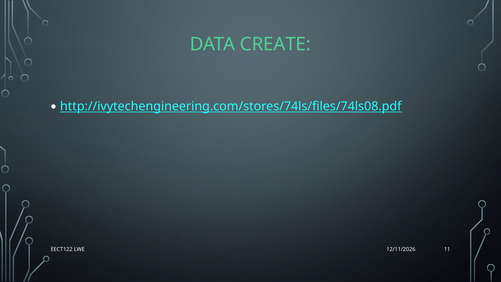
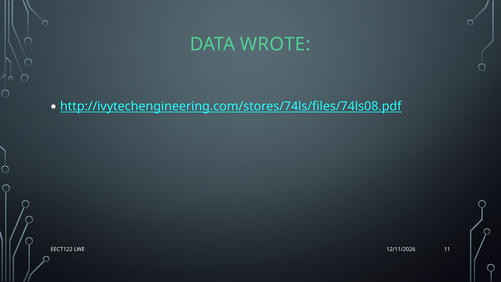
CREATE: CREATE -> WROTE (275, 44)
